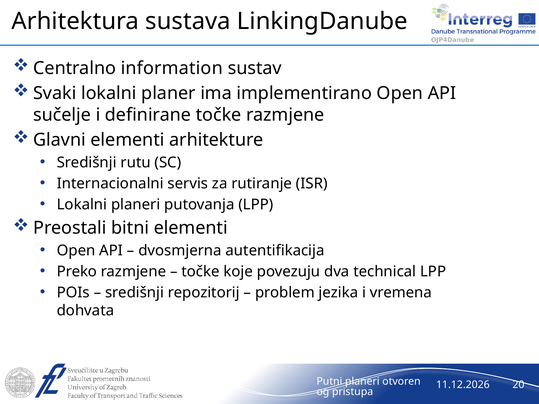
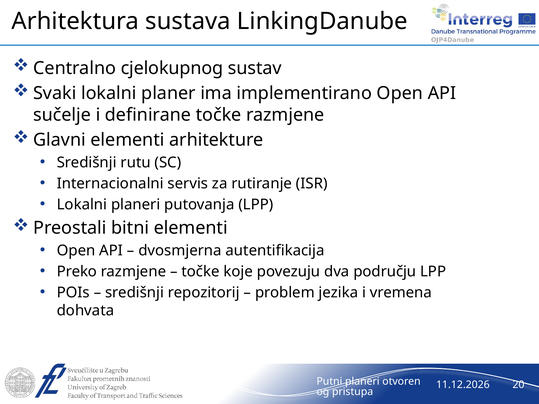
information: information -> cjelokupnog (172, 68)
technical: technical -> području (385, 272)
